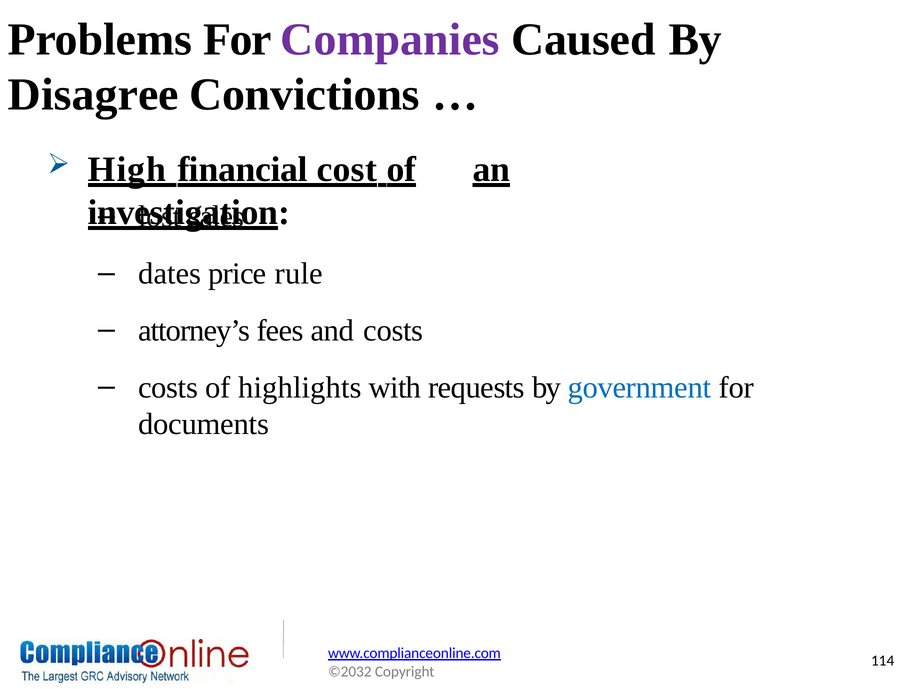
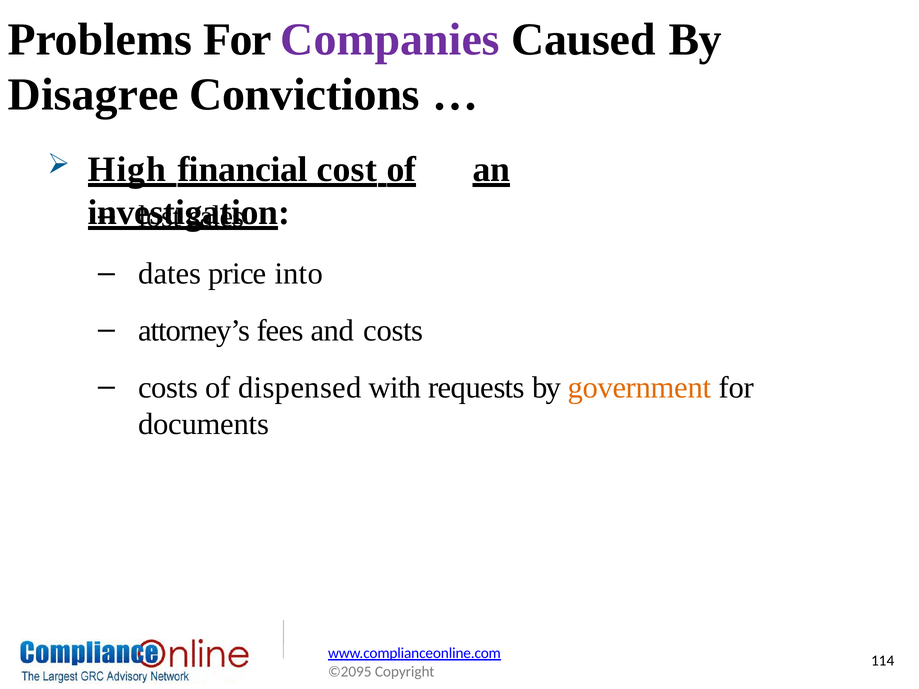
rule: rule -> into (299, 274)
highlights: highlights -> dispensed (300, 388)
government colour: blue -> orange (639, 388)
©2032: ©2032 -> ©2095 (350, 672)
